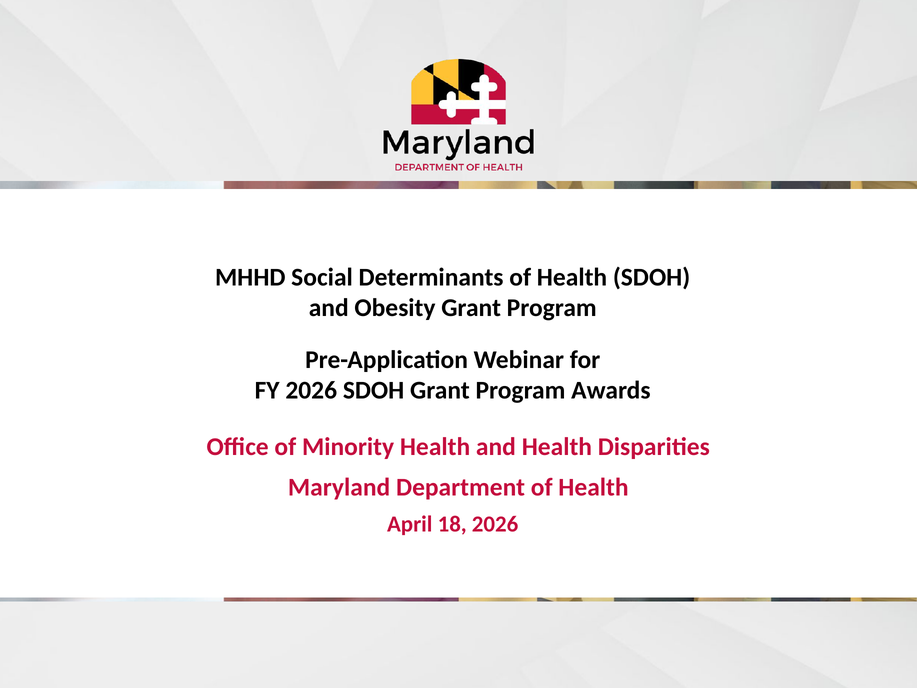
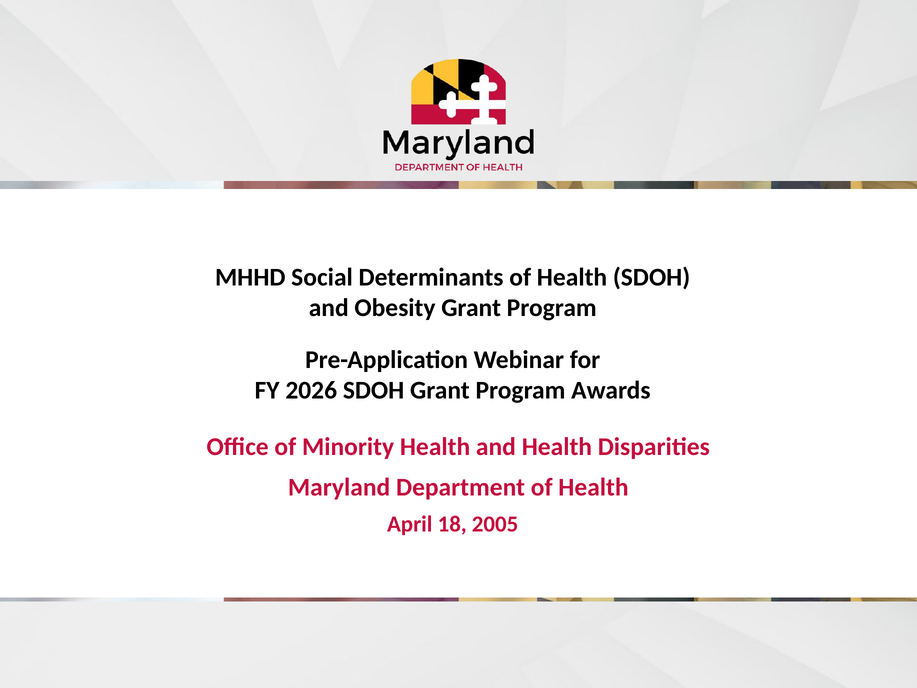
18 2026: 2026 -> 2005 (495, 524)
